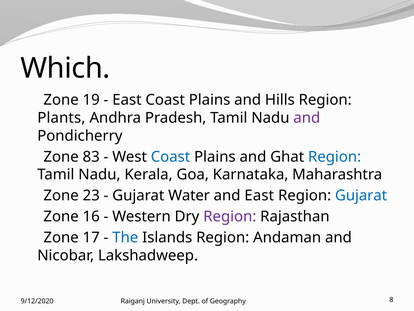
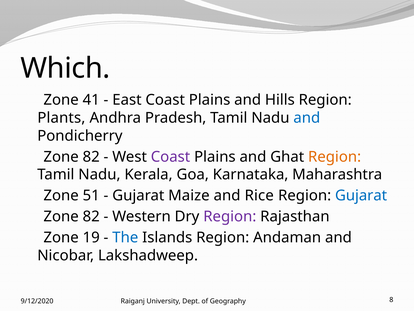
19: 19 -> 41 (91, 100)
and colour: purple -> blue (307, 118)
83: 83 -> 82 (91, 156)
Coast colour: blue -> purple (170, 156)
Region colour: blue -> orange (335, 156)
23: 23 -> 51 (91, 195)
Water: Water -> Maize (189, 195)
and East: East -> Rice (259, 195)
16: 16 -> 82 (91, 216)
17: 17 -> 19 (91, 237)
